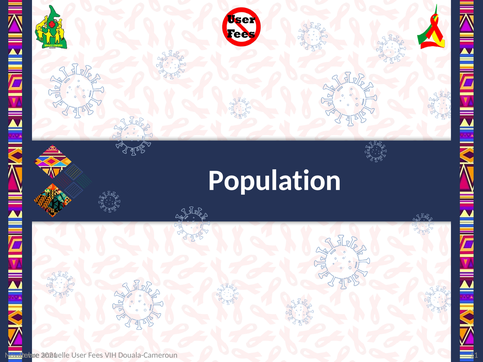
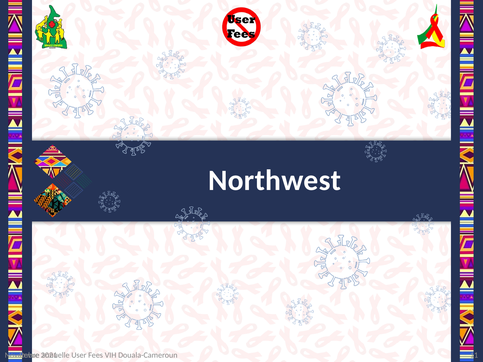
Population: Population -> Northwest (275, 181)
